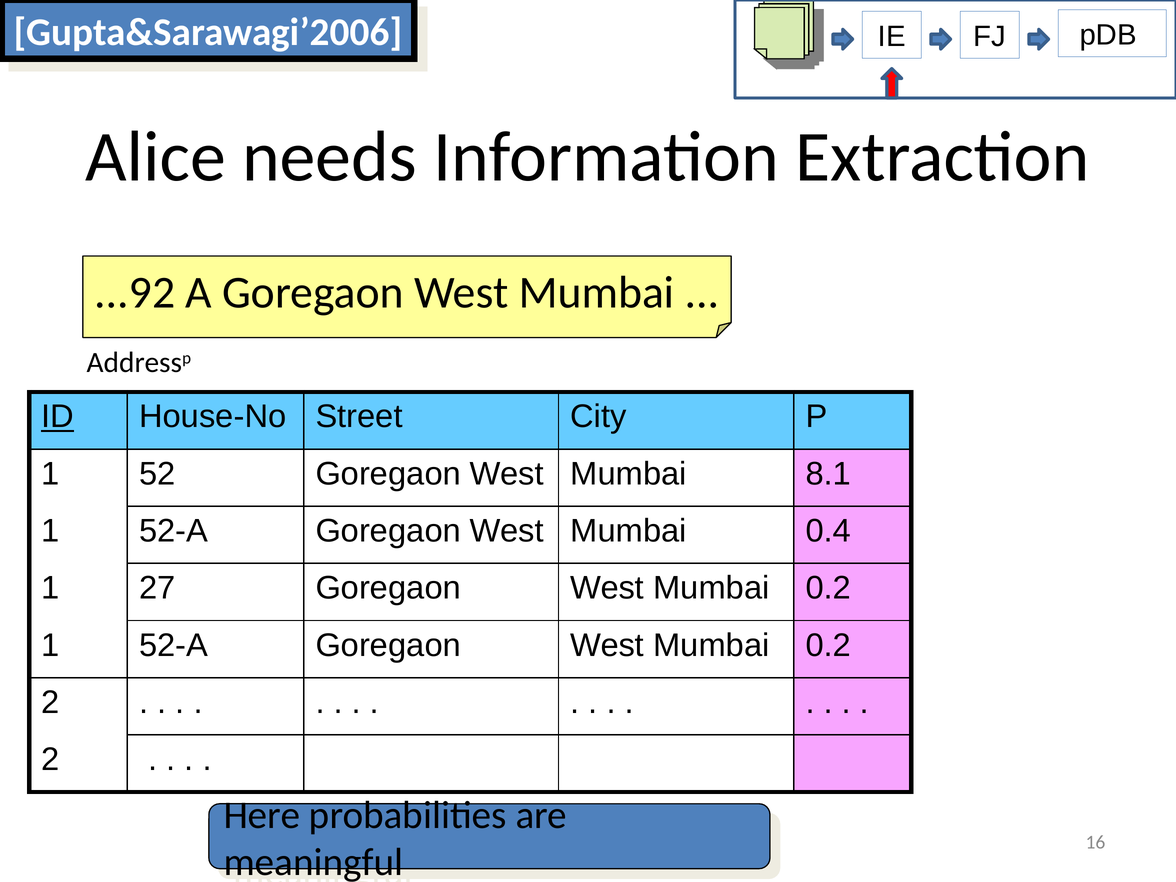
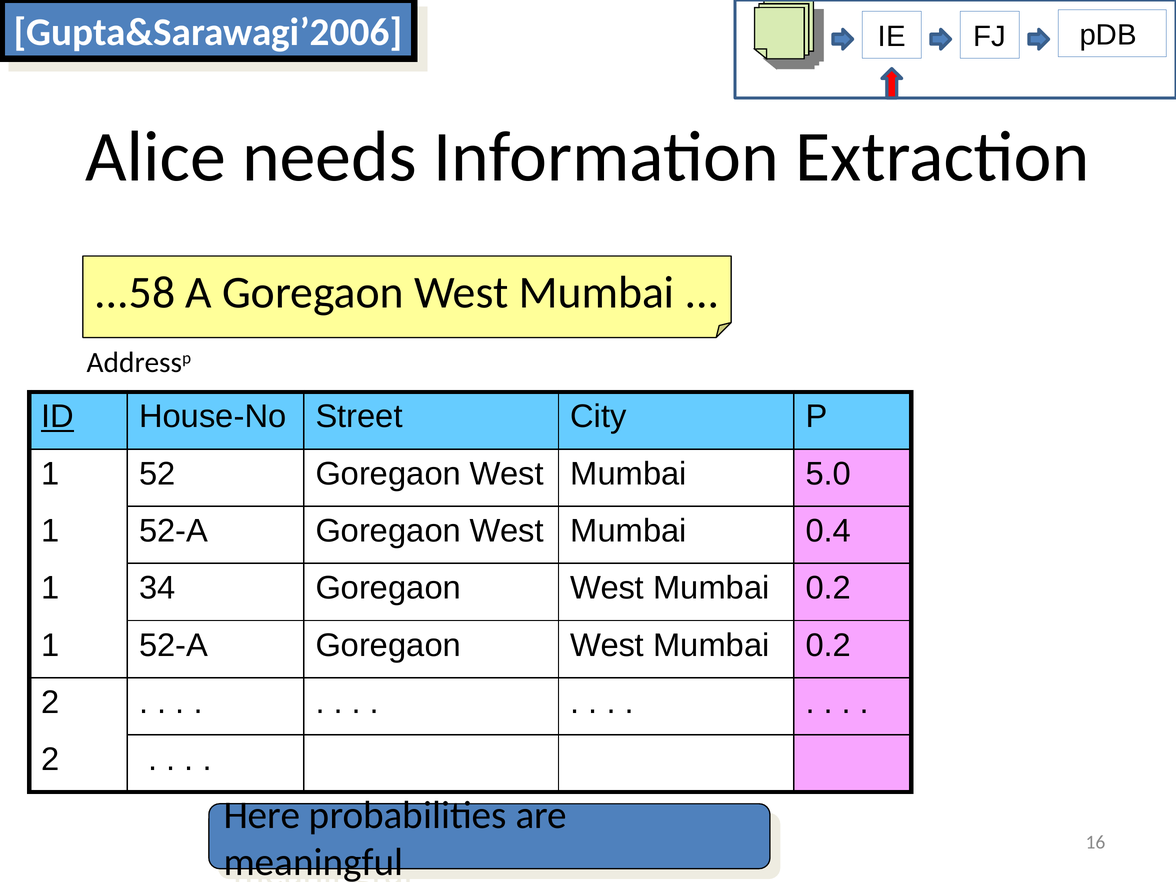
...92: ...92 -> ...58 (135, 292)
8.1: 8.1 -> 5.0 (828, 474)
27: 27 -> 34 (157, 588)
